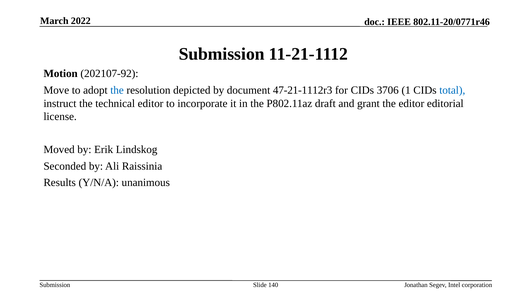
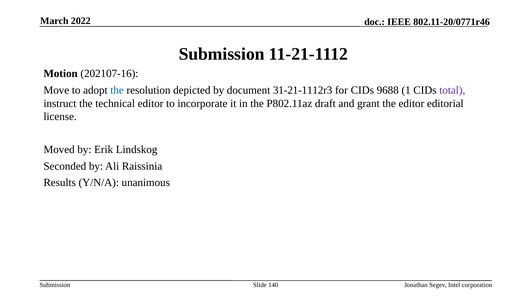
202107-92: 202107-92 -> 202107-16 (109, 74)
47-21-1112r3: 47-21-1112r3 -> 31-21-1112r3 (303, 90)
3706: 3706 -> 9688 (388, 90)
total colour: blue -> purple (452, 90)
